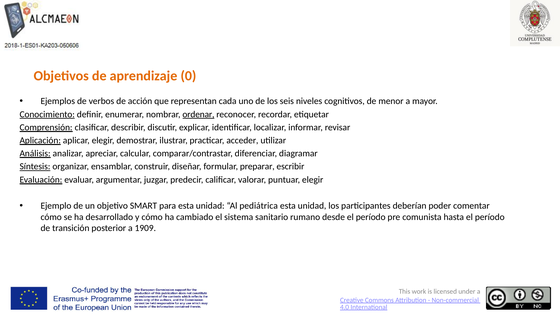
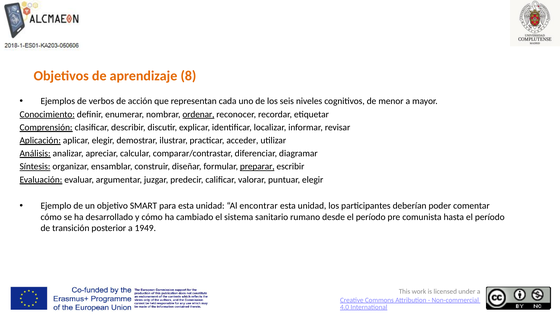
0: 0 -> 8 (188, 76)
preparar underline: none -> present (257, 167)
pediátrica: pediátrica -> encontrar (259, 206)
1909: 1909 -> 1949 (145, 228)
